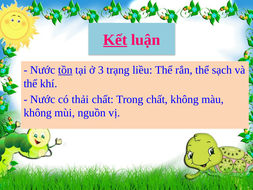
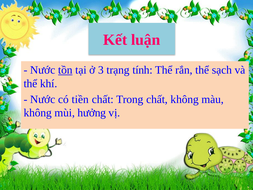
Kết underline: present -> none (115, 40)
liều: liều -> tính (142, 70)
thải: thải -> tiền (80, 99)
nguồn: nguồn -> hưởng (92, 113)
